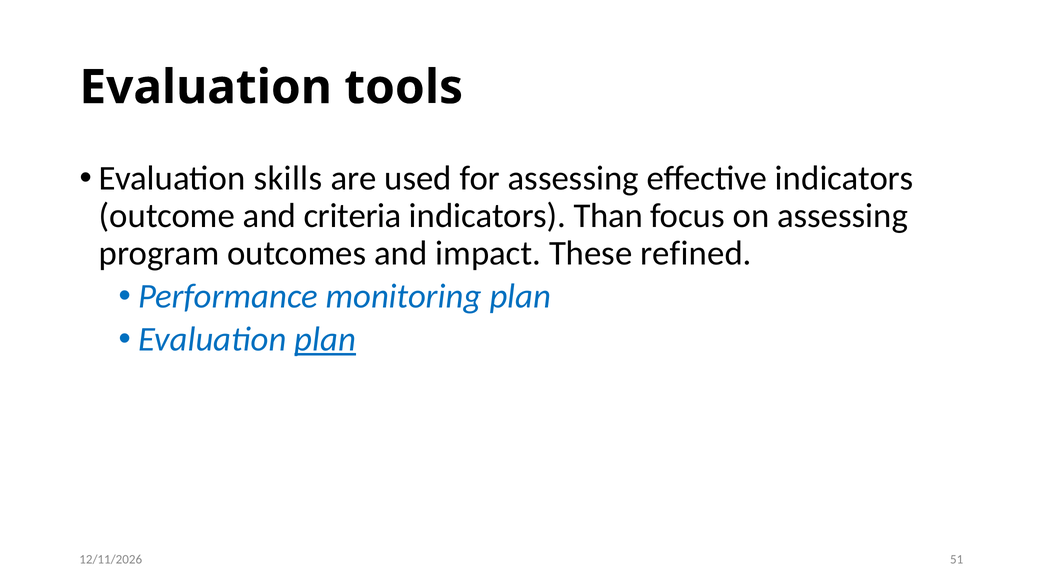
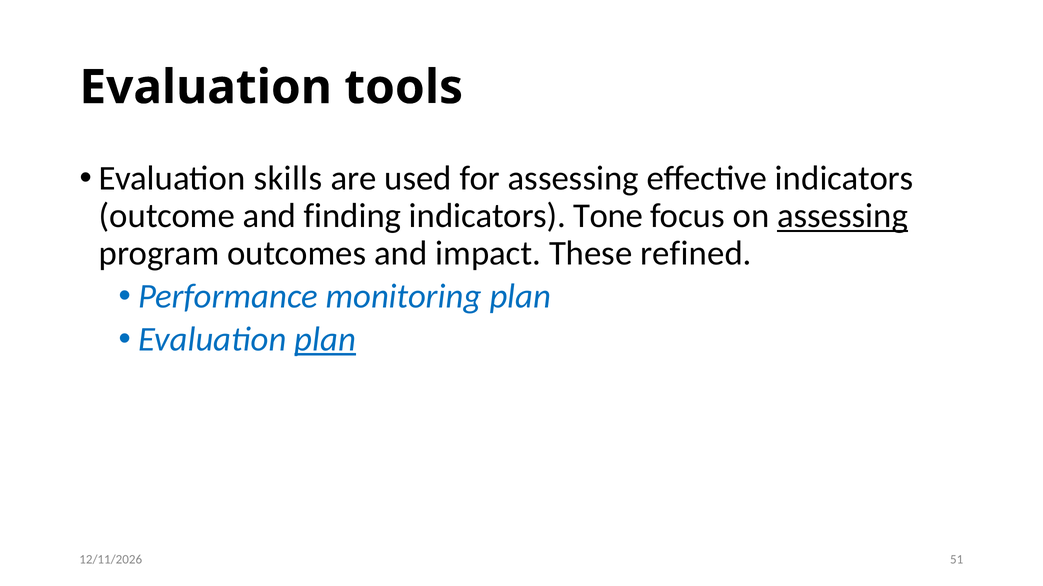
criteria: criteria -> finding (352, 216)
Than: Than -> Tone (608, 216)
assessing underline: none -> present (843, 216)
